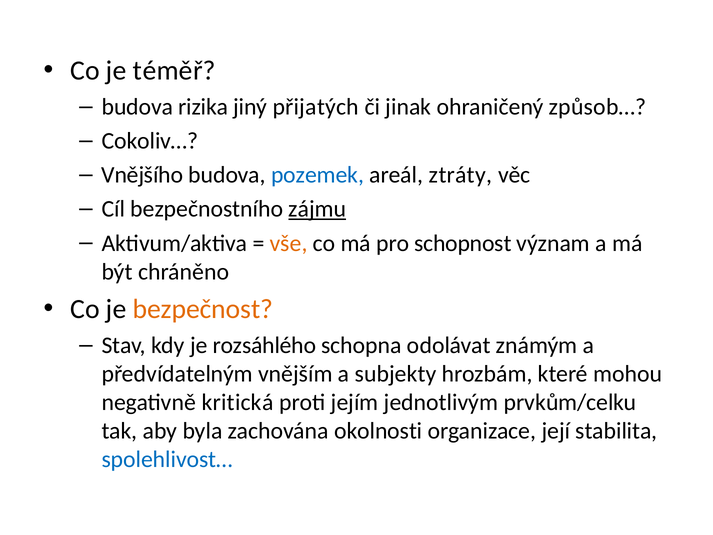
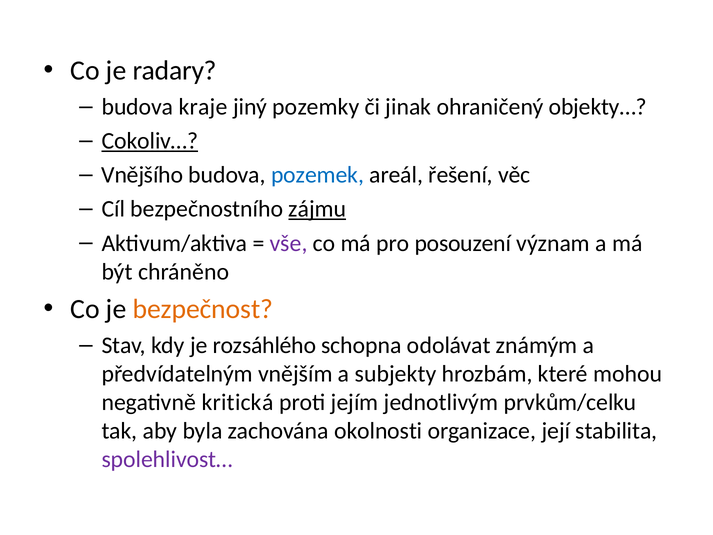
téměř: téměř -> radary (175, 71)
rizika: rizika -> kraje (203, 107)
přijatých: přijatých -> pozemky (316, 107)
způsob…: způsob… -> objekty… (598, 107)
Cokoliv… underline: none -> present (150, 141)
ztráty: ztráty -> řešení (461, 175)
vše colour: orange -> purple (289, 243)
schopnost: schopnost -> posouzení (463, 243)
spolehlivost… colour: blue -> purple (167, 459)
